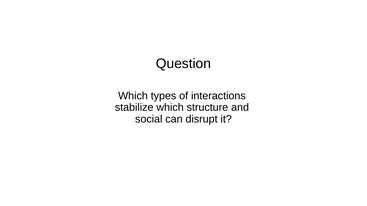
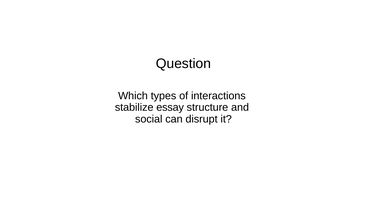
stabilize which: which -> essay (170, 108)
